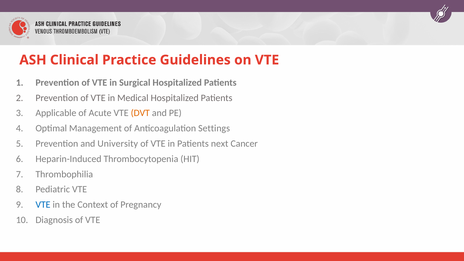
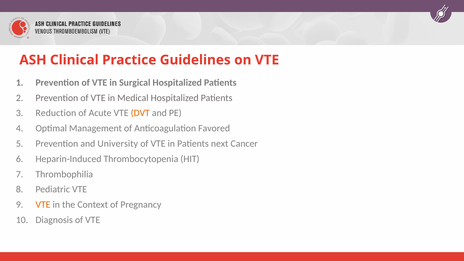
Applicable: Applicable -> Reduction (56, 113)
Settings: Settings -> Favored (214, 128)
VTE colour: blue -> orange (43, 205)
